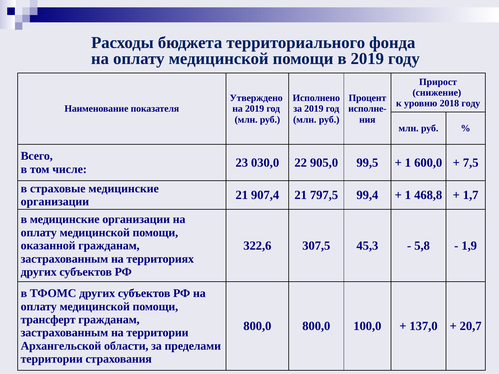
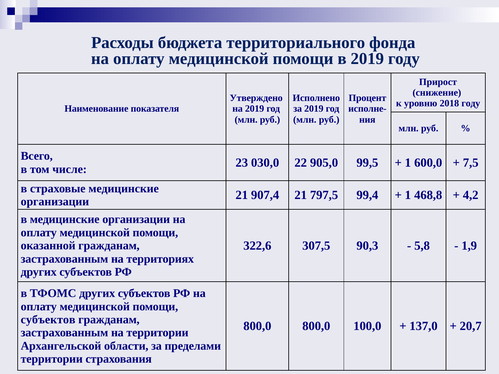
1,7: 1,7 -> 4,2 (471, 195)
45,3: 45,3 -> 90,3 (367, 246)
трансферт: трансферт -> субъектов (48, 320)
